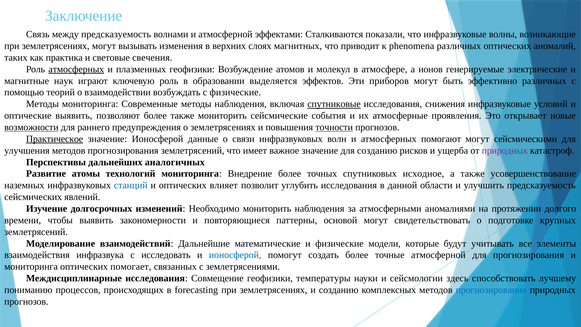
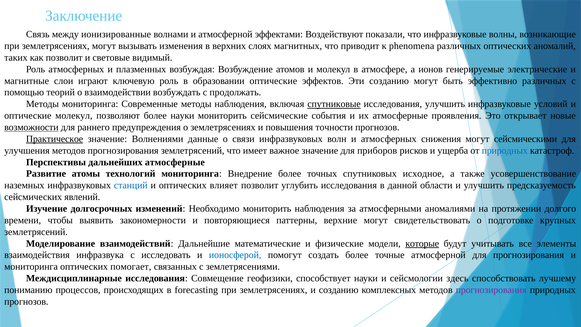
между предсказуемость: предсказуемость -> ионизированные (116, 34)
Сталкиваются: Сталкиваются -> Воздействуют (334, 34)
как практика: практика -> позволит (64, 58)
свечения: свечения -> видимый (152, 58)
атмосферных underline: present -> none (76, 69)
плазменных геофизики: геофизики -> возбуждая (192, 69)
наук: наук -> слои (64, 81)
образовании выделяется: выделяется -> оптические (273, 81)
Эти приборов: приборов -> созданию (389, 81)
с физические: физические -> продолжать (235, 92)
исследования снижения: снижения -> улучшить (445, 104)
оптические выявить: выявить -> молекул (74, 116)
более также: также -> науки (182, 116)
точности underline: present -> none (334, 127)
значение Ионосферой: Ионосферой -> Волнениями (158, 139)
помогают: помогают -> снижения (441, 139)
для созданию: созданию -> приборов (377, 150)
природных colour: purple -> blue (505, 150)
дальнейших аналогичных: аналогичных -> атмосферные (175, 162)
основой: основой -> верхние (340, 220)
которые underline: none -> present (422, 243)
температуры: температуры -> способствует (323, 278)
прогнозирования colour: blue -> purple (491, 290)
